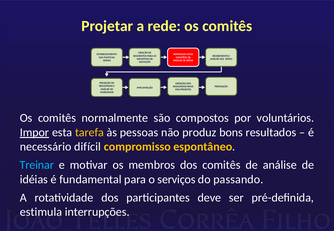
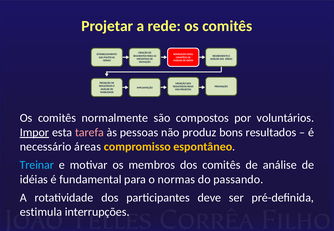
tarefa colour: yellow -> pink (89, 132)
difícil: difícil -> áreas (88, 147)
serviços: serviços -> normas (176, 180)
